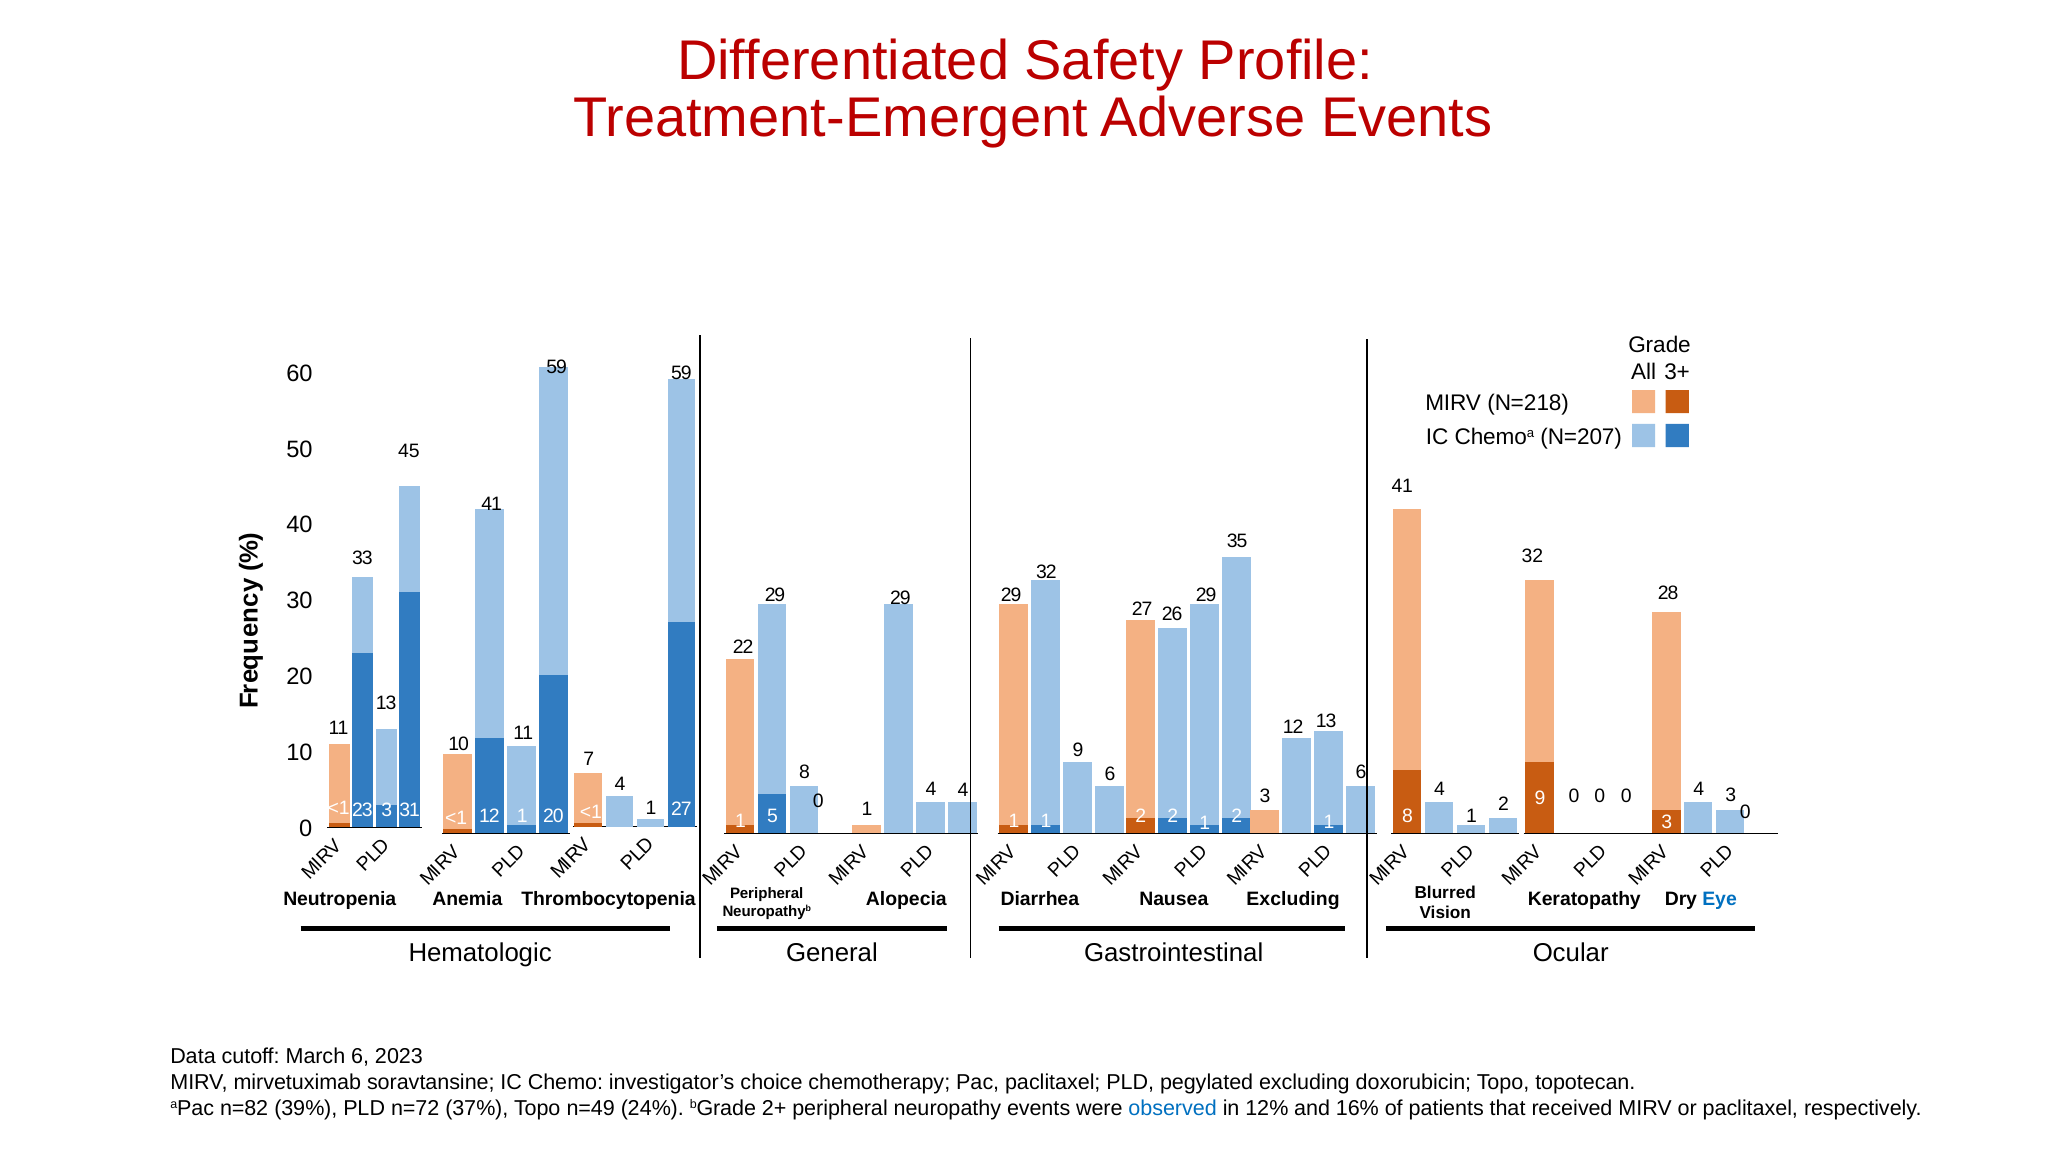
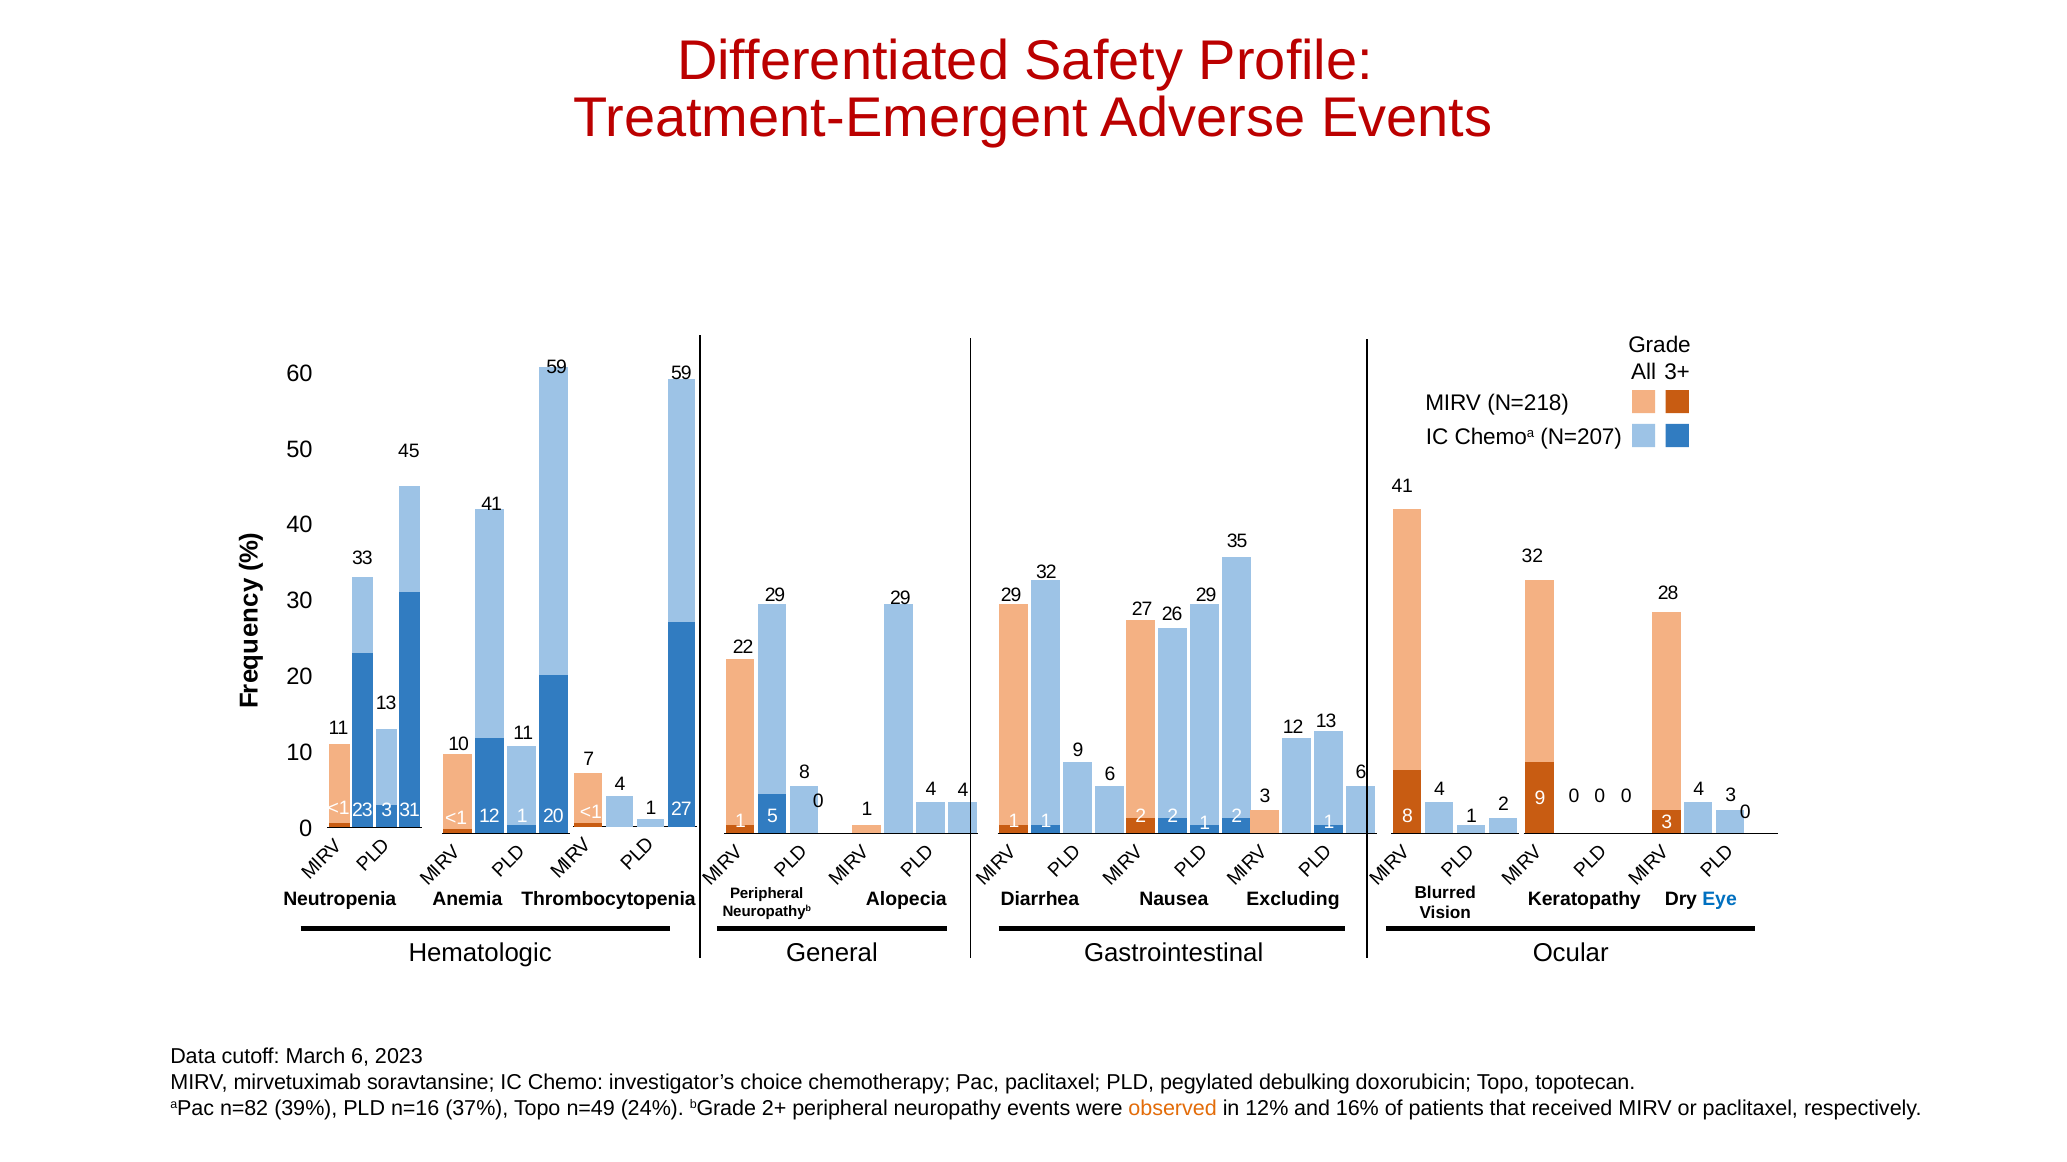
pegylated excluding: excluding -> debulking (1304, 1083)
n=72: n=72 -> n=16 (415, 1109)
observed colour: blue -> orange (1173, 1109)
